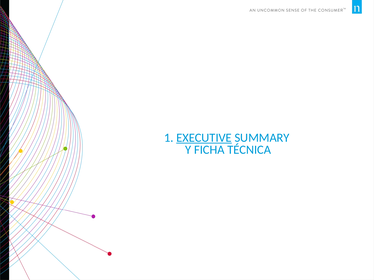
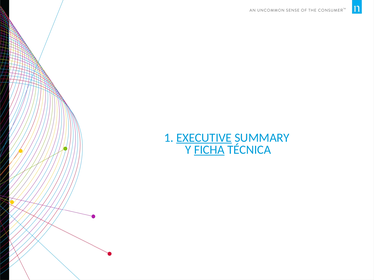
FICHA underline: none -> present (209, 150)
